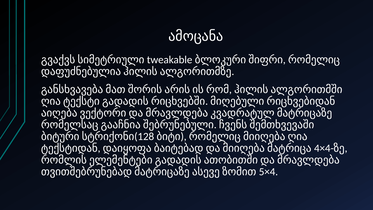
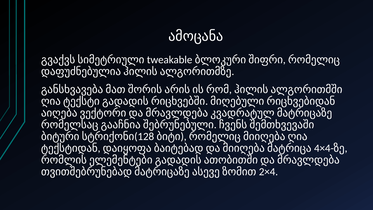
5×4: 5×4 -> 2×4 (268, 172)
